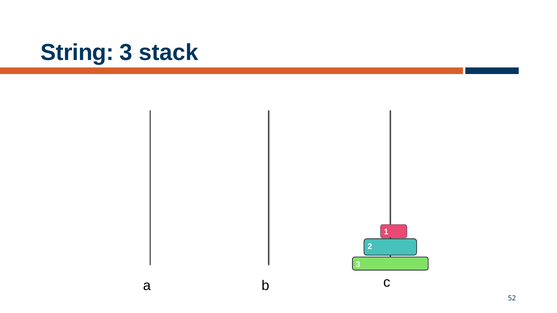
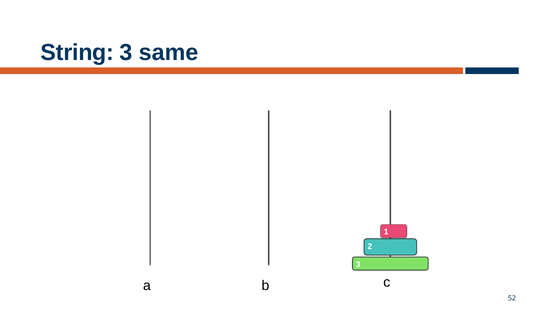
stack: stack -> same (169, 53)
